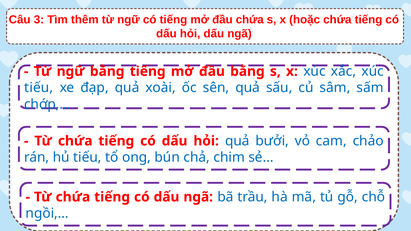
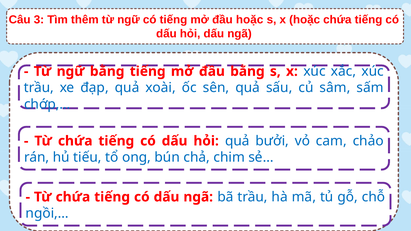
đầu chứa: chứa -> hoặc (250, 20)
tiếu: tiếu -> trầu (39, 88)
